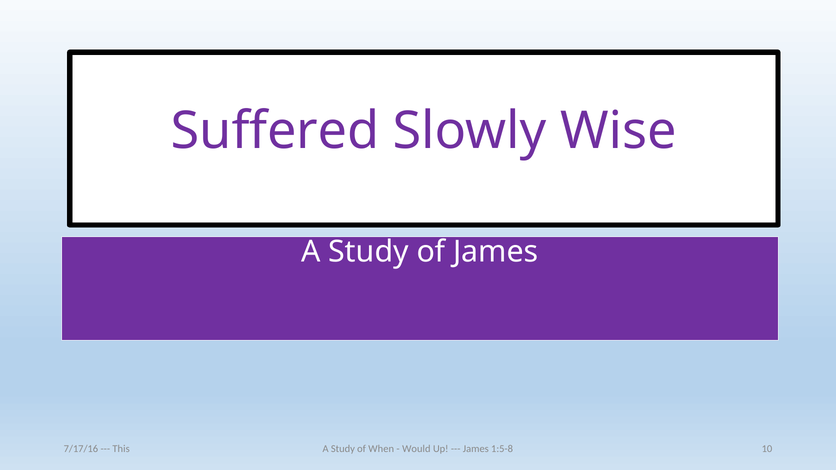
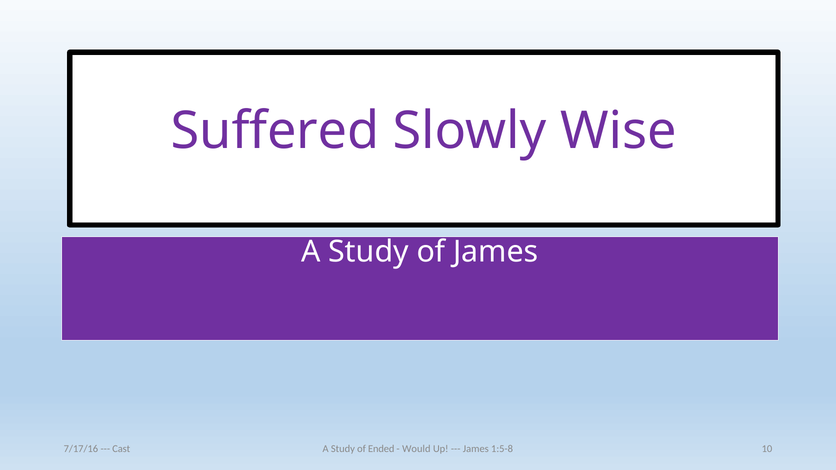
When: When -> Ended (381, 449)
This: This -> Cast (121, 449)
